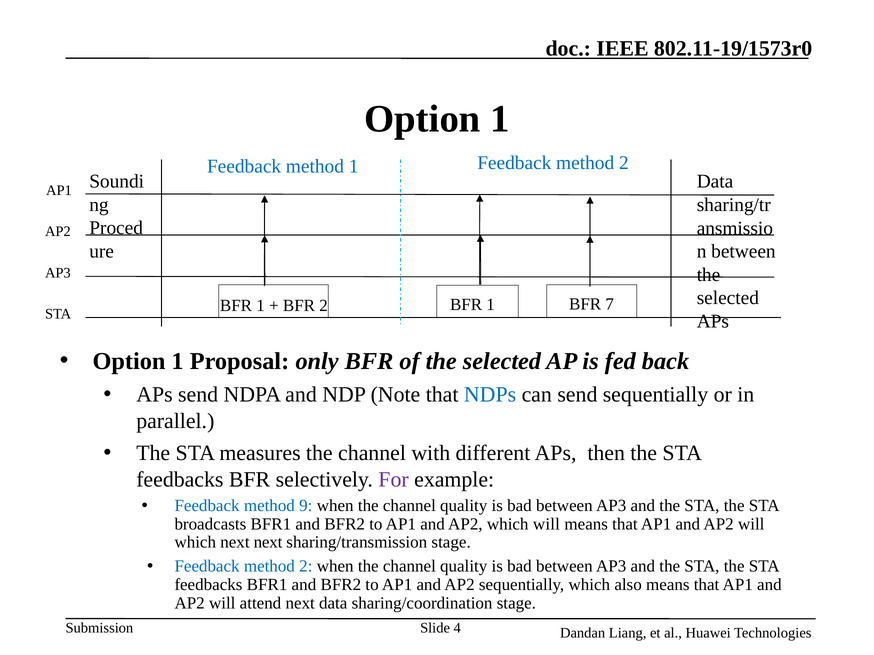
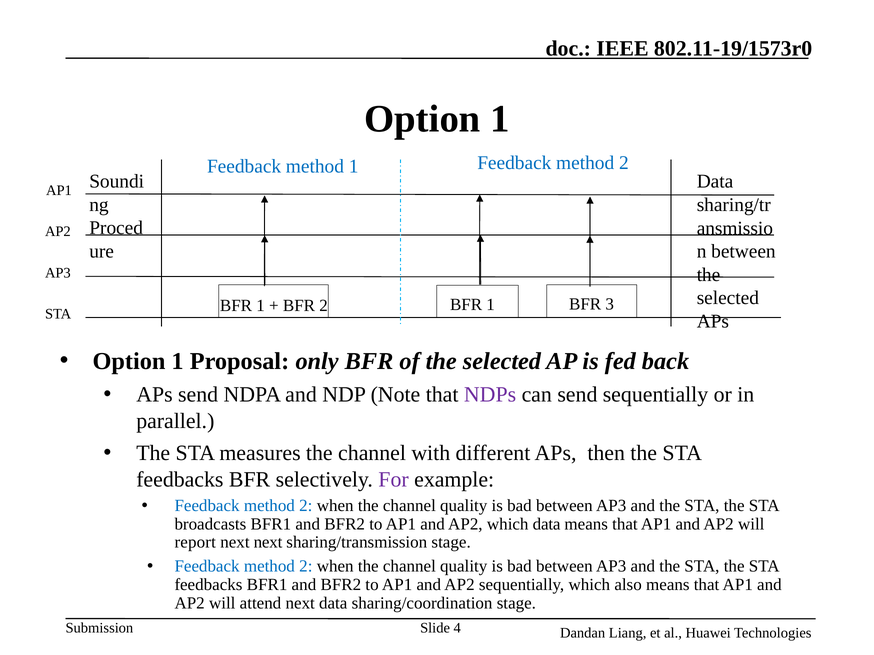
7: 7 -> 3 (610, 304)
NDPs colour: blue -> purple (490, 395)
9: 9 -> 2 (306, 506)
which will: will -> data (547, 524)
which: which -> report (195, 543)
